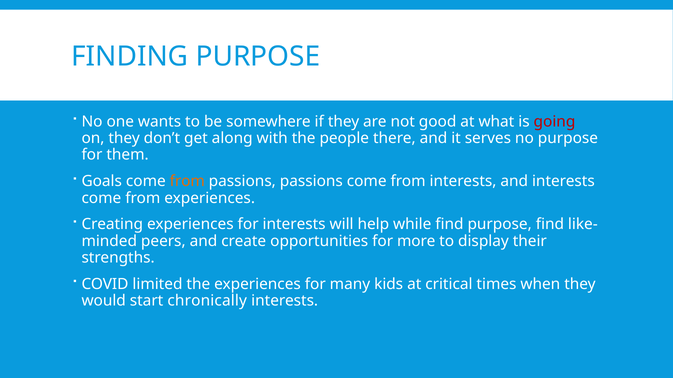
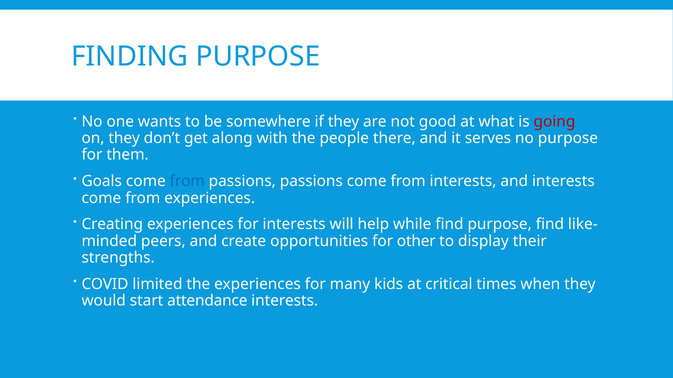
from colour: orange -> blue (187, 182)
more: more -> other (416, 241)
chronically: chronically -> attendance (207, 301)
